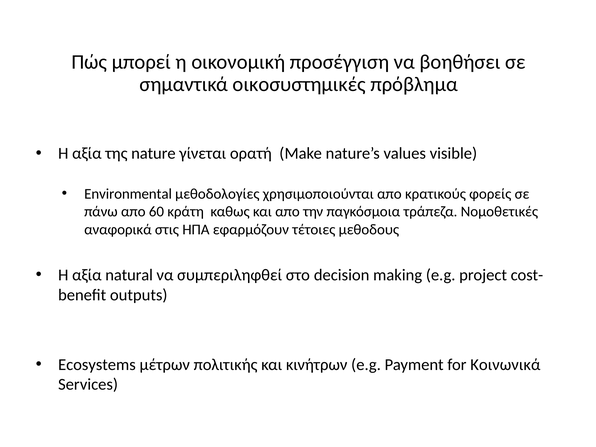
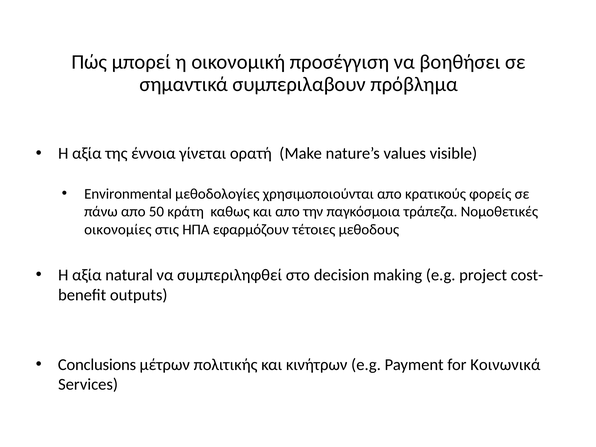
οικοσυστημικές: οικοσυστημικές -> συμπεριλαβουν (299, 84)
nature: nature -> έννοια (153, 154)
60: 60 -> 50 (156, 212)
αναφορικά: αναφορικά -> οικονομίες (118, 230)
Ecosystems: Ecosystems -> Conclusions (97, 365)
